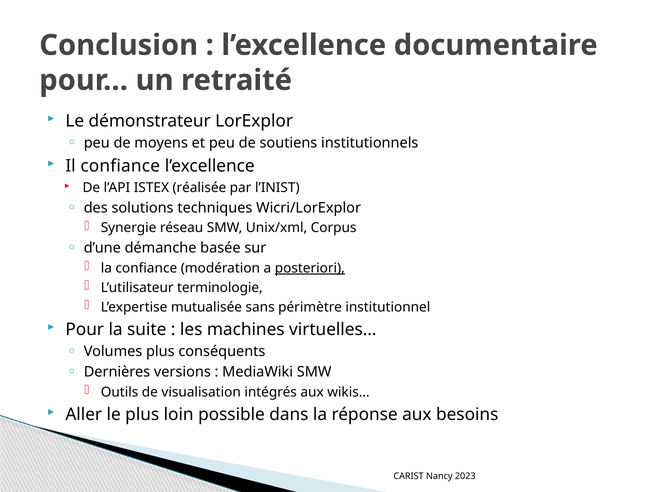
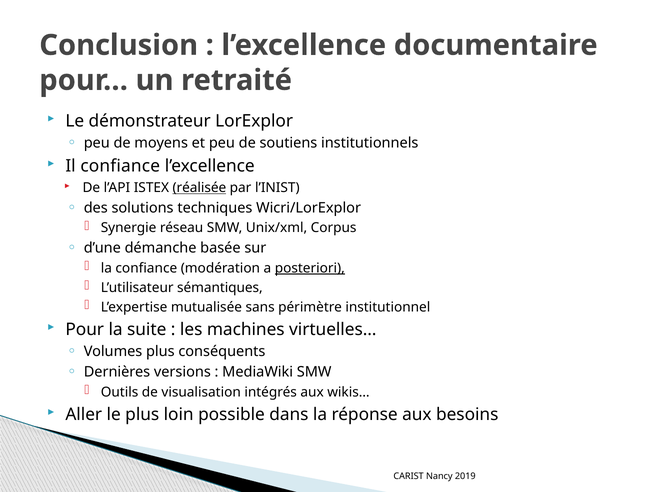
réalisée underline: none -> present (199, 188)
terminologie: terminologie -> sémantiques (220, 287)
2023: 2023 -> 2019 (465, 476)
